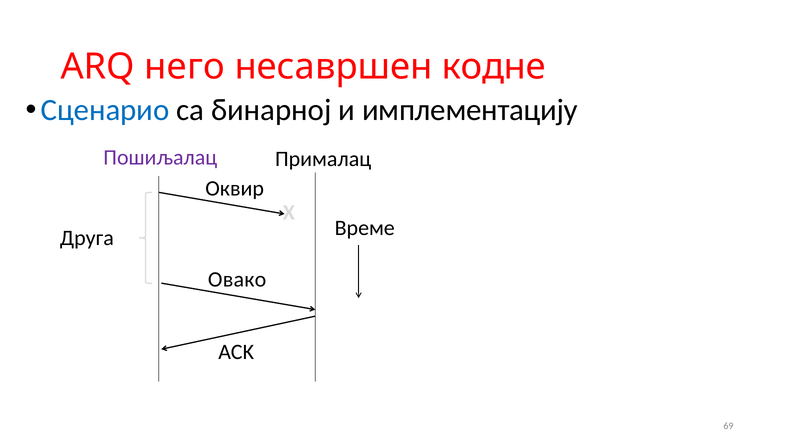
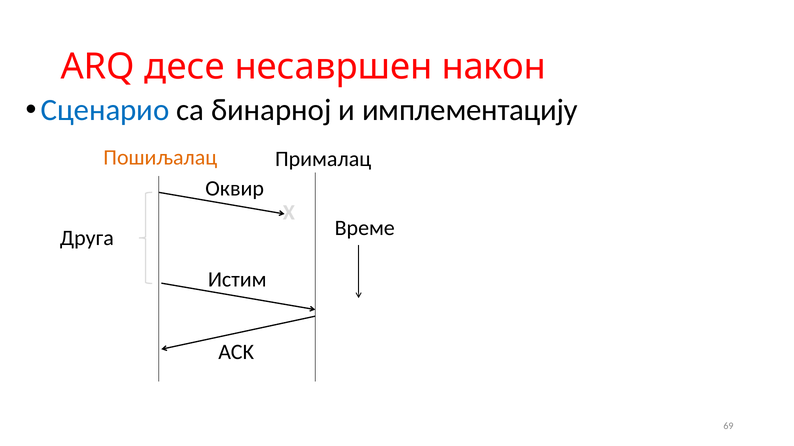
него: него -> десе (185, 67)
кодне: кодне -> након (494, 67)
Пошиљалац colour: purple -> orange (160, 158)
Овако: Овако -> Истим (237, 280)
